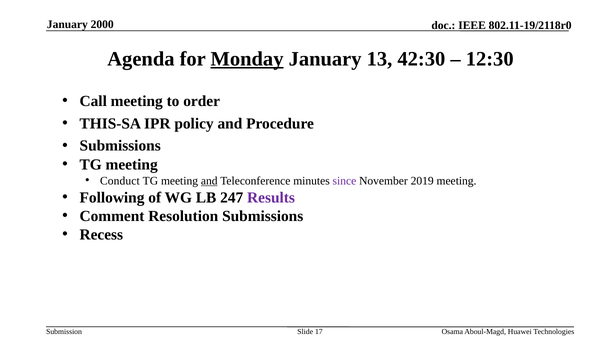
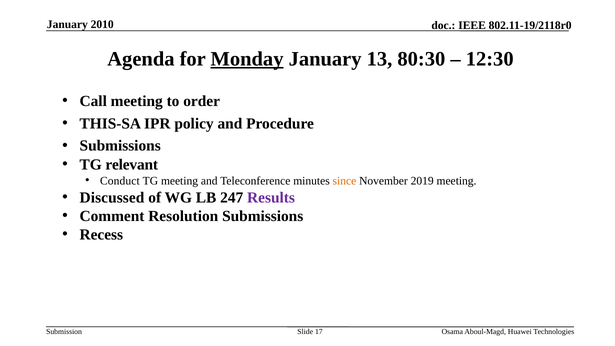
2000: 2000 -> 2010 (102, 24)
42:30: 42:30 -> 80:30 (421, 59)
meeting: meeting -> relevant (132, 165)
and underline: present -> none (209, 181)
since colour: purple -> orange (344, 181)
Following: Following -> Discussed (112, 197)
